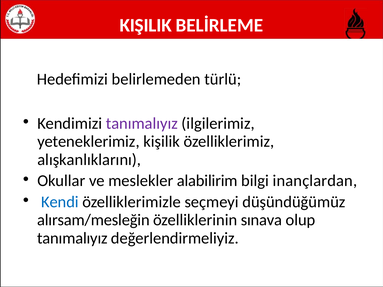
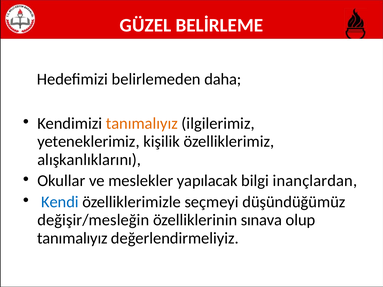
KIŞILIK: KIŞILIK -> GÜZEL (146, 25)
türlü: türlü -> daha (223, 79)
tanımalıyız colour: purple -> orange (142, 124)
alabilirim: alabilirim -> yapılacak (207, 181)
alırsam/mesleğin: alırsam/mesleğin -> değişir/mesleğin (93, 220)
